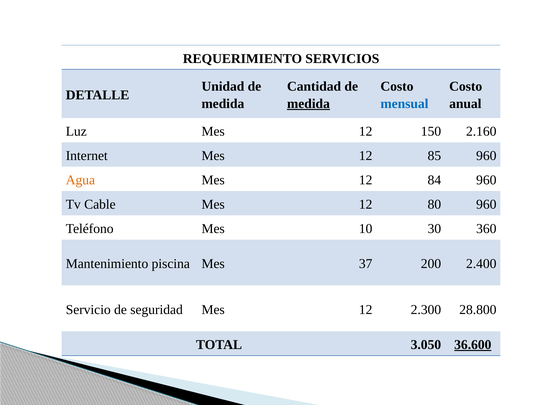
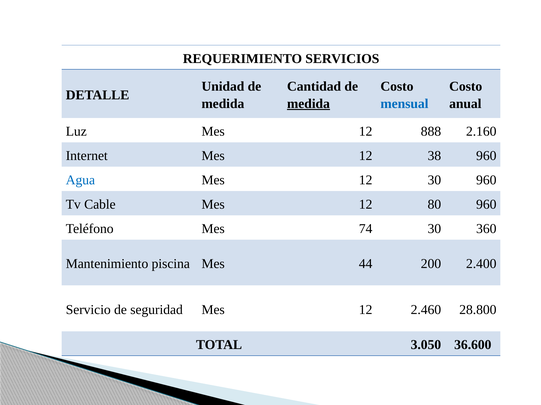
150: 150 -> 888 (431, 132)
85: 85 -> 38 (434, 156)
Agua colour: orange -> blue (80, 180)
12 84: 84 -> 30 (434, 180)
10: 10 -> 74 (366, 229)
37: 37 -> 44 (366, 264)
2.300: 2.300 -> 2.460 (426, 310)
36.600 underline: present -> none (473, 345)
